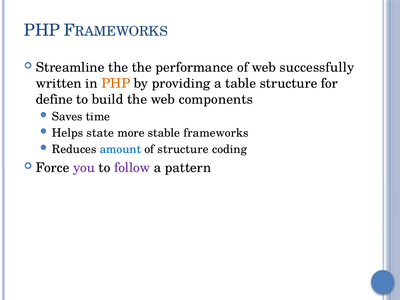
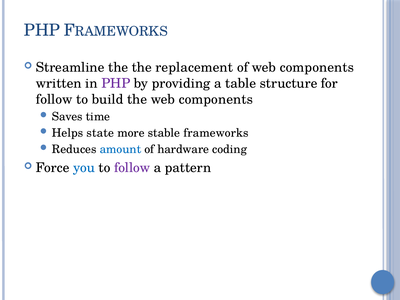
performance: performance -> replacement (194, 68)
of web successfully: successfully -> components (317, 68)
PHP colour: orange -> purple (116, 84)
define: define -> follow (54, 100)
of structure: structure -> hardware (183, 149)
you colour: purple -> blue (84, 168)
